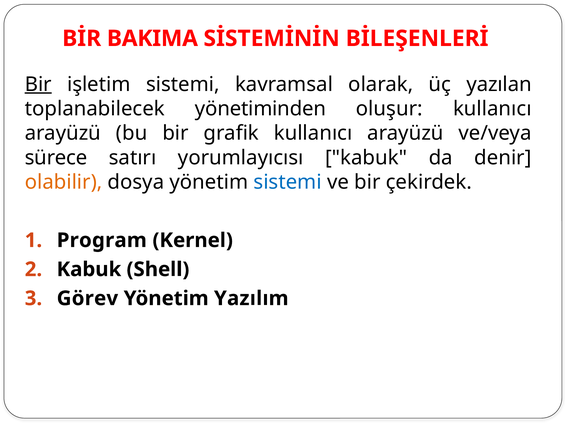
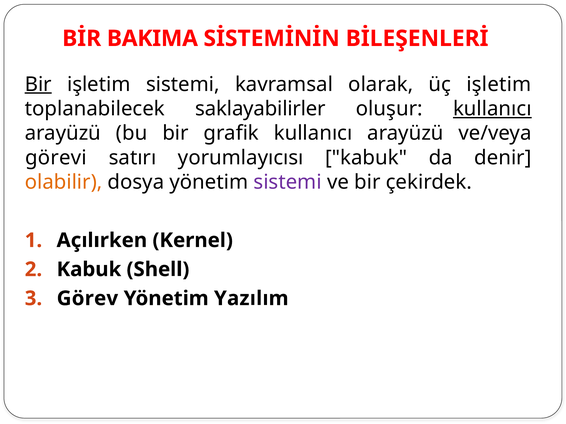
üç yazılan: yazılan -> işletim (499, 84)
yönetiminden: yönetiminden -> saklayabilirler (260, 109)
kullanıcı underline: none -> present (492, 109)
sürece: sürece -> görevi (56, 158)
sistemi colour: blue -> purple (288, 182)
Program: Program -> Açılırken (102, 241)
